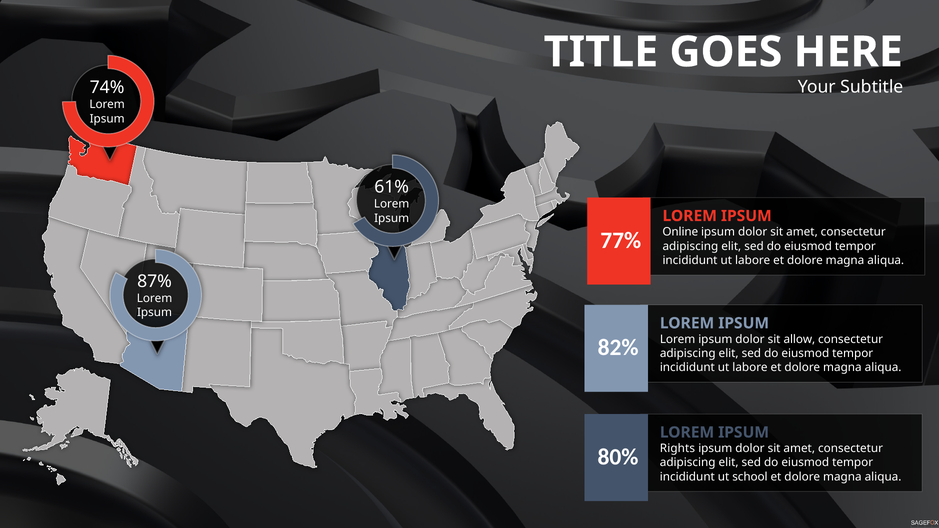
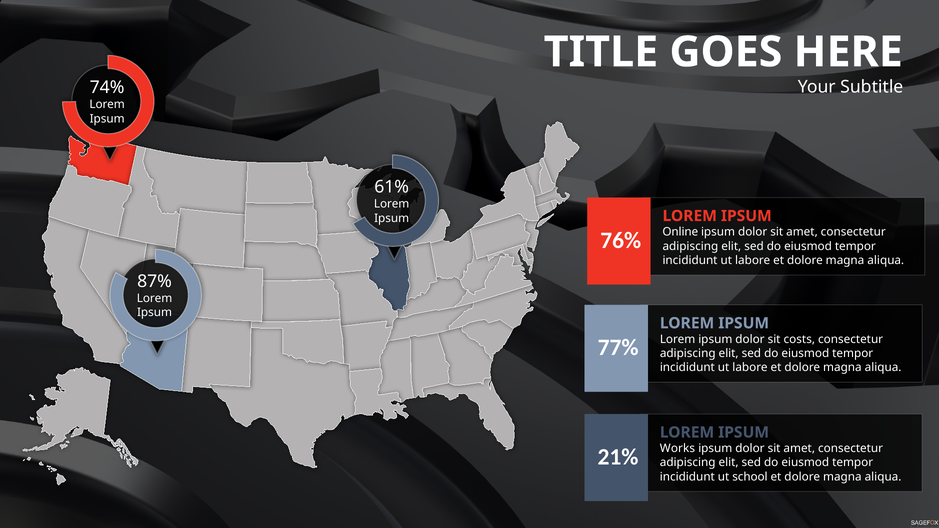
77%: 77% -> 76% (621, 240)
allow: allow -> costs (799, 339)
82%: 82% -> 77% (618, 348)
Rights: Rights -> Works (677, 449)
80%: 80% -> 21% (618, 457)
